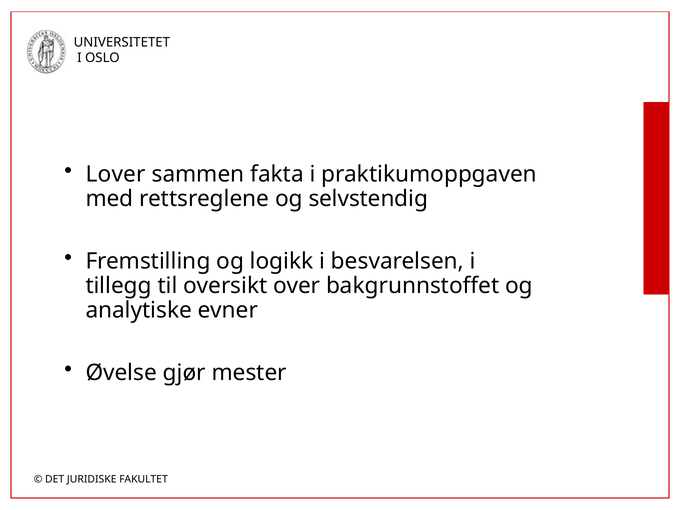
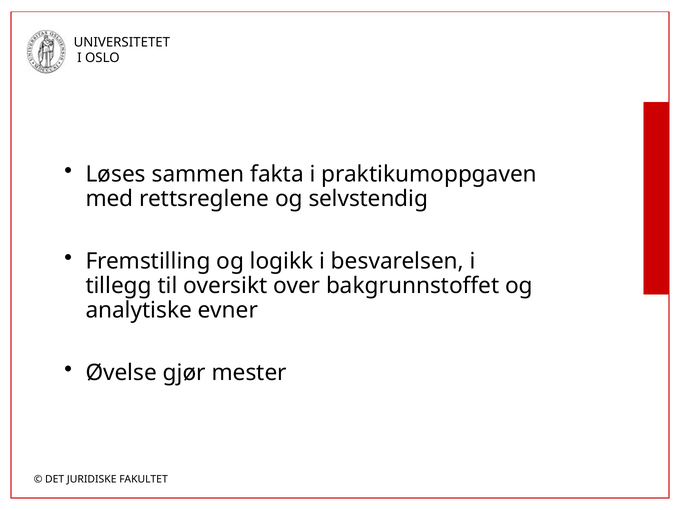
Lover: Lover -> Løses (116, 174)
